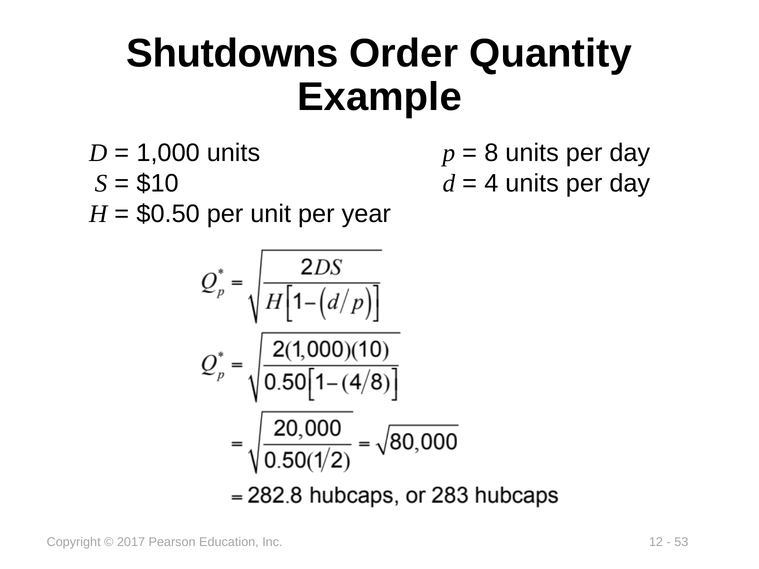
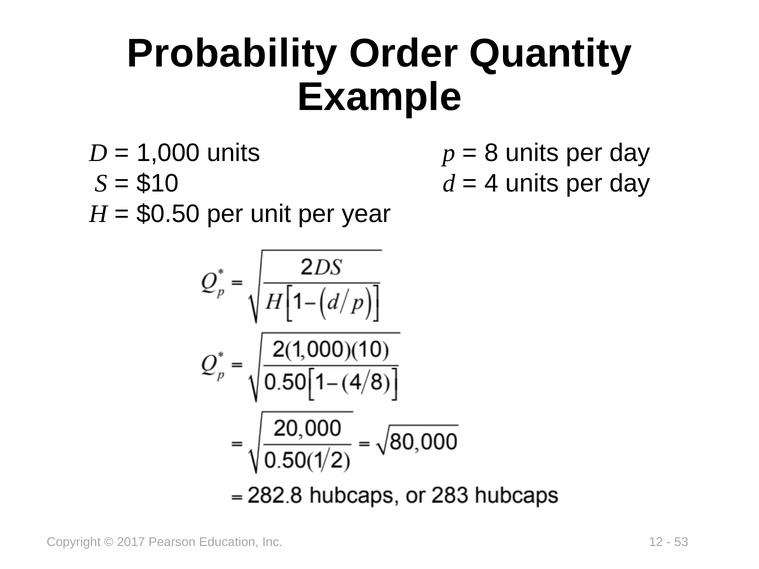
Shutdowns: Shutdowns -> Probability (232, 54)
